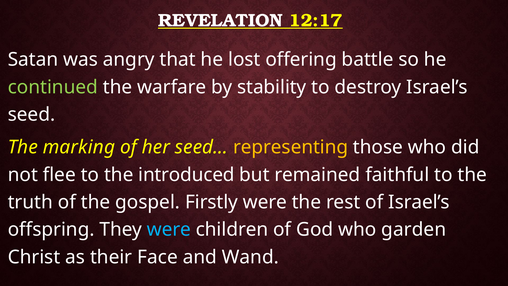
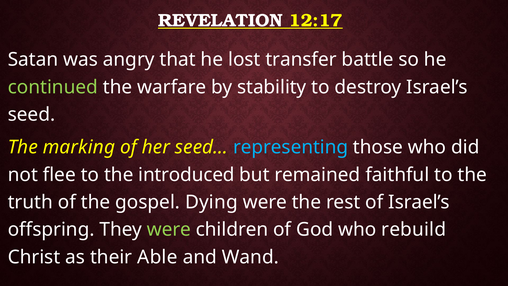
offering: offering -> transfer (301, 60)
representing colour: yellow -> light blue (291, 147)
Firstly: Firstly -> Dying (211, 202)
were colour: light blue -> light green (169, 229)
garden: garden -> rebuild (414, 229)
Face: Face -> Able (157, 257)
